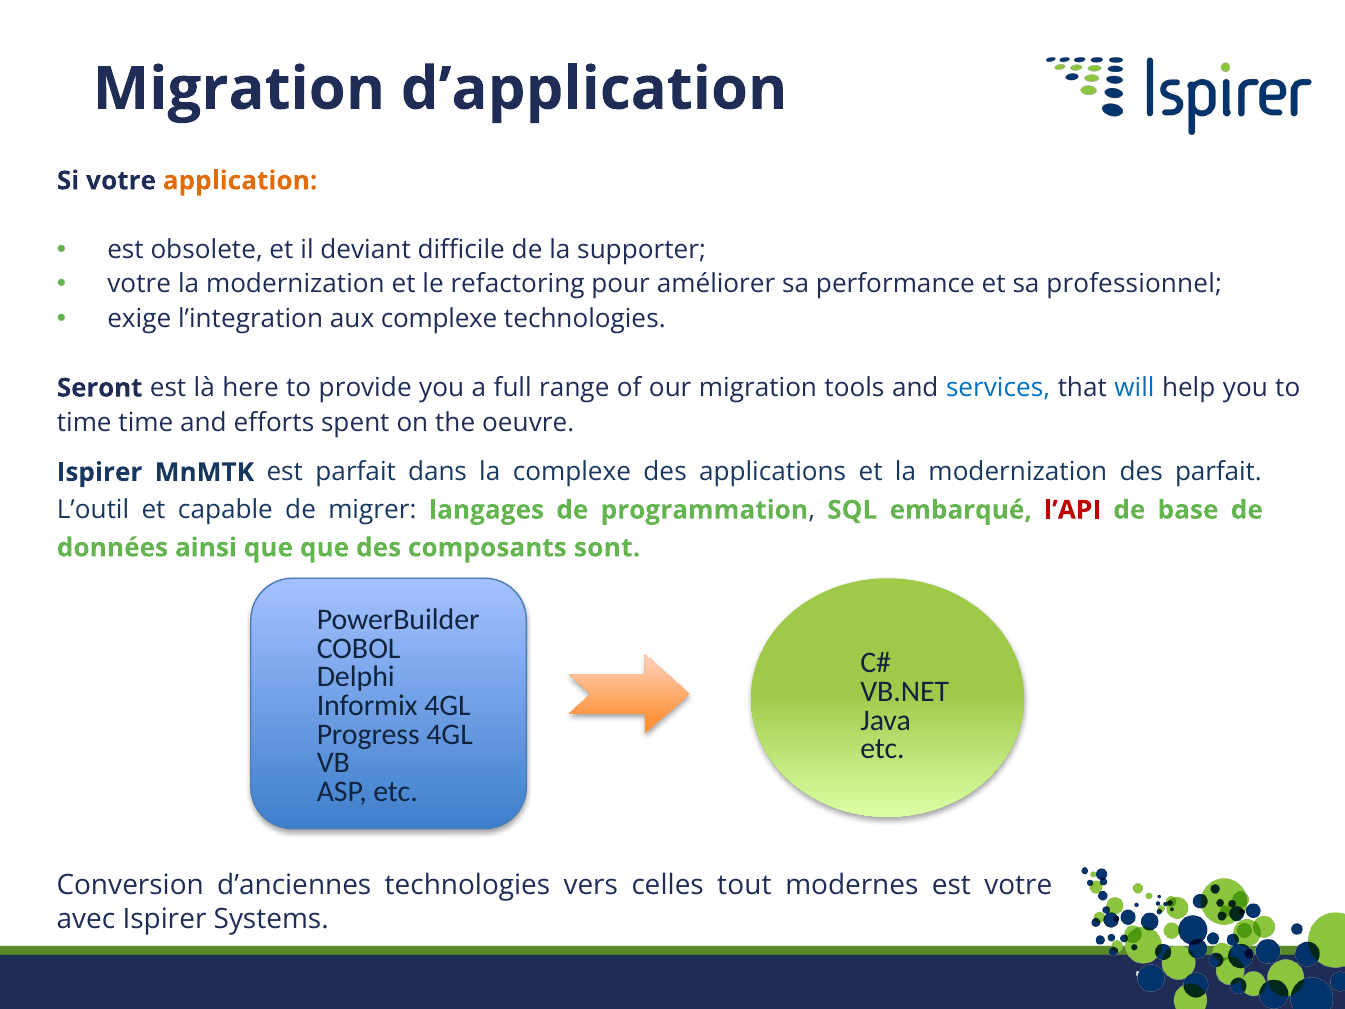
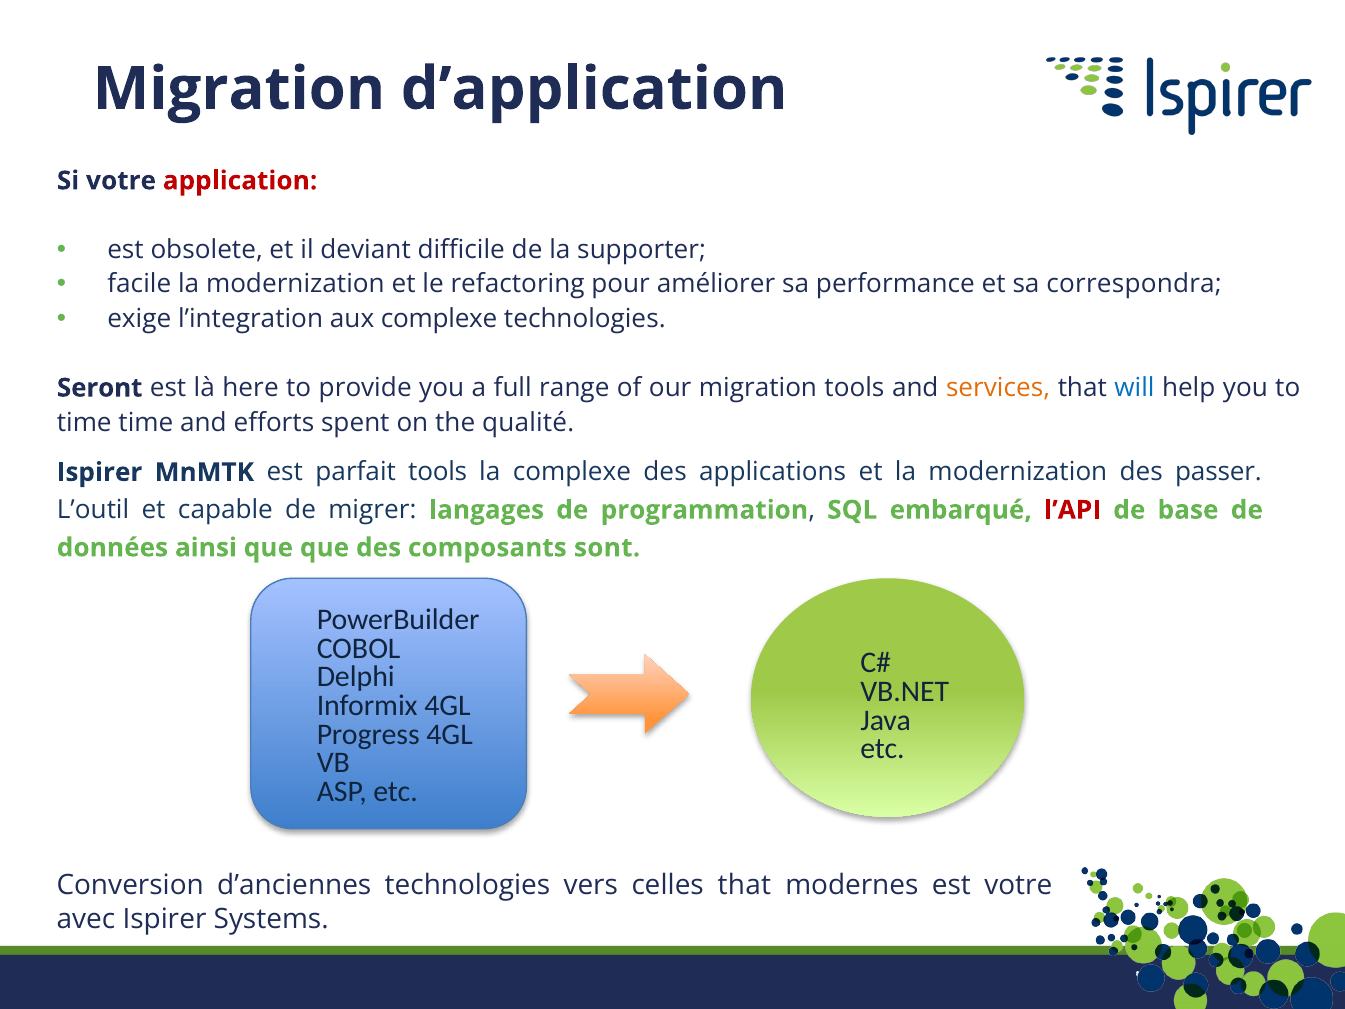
application colour: orange -> red (240, 181)
votre: votre -> facile (139, 284)
professionnel: professionnel -> correspondra (1134, 284)
services colour: blue -> orange (998, 388)
oeuvre: oeuvre -> qualité (528, 422)
parfait dans: dans -> tools (438, 472)
des parfait: parfait -> passer (1218, 472)
celles tout: tout -> that (744, 885)
